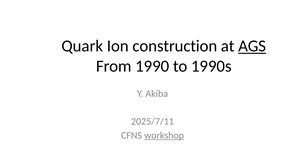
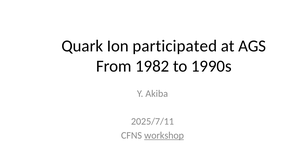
construction: construction -> participated (175, 46)
AGS underline: present -> none (252, 46)
1990: 1990 -> 1982 (152, 66)
